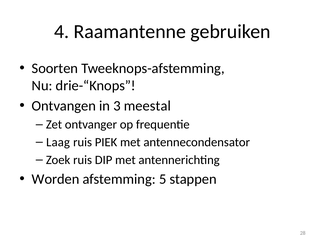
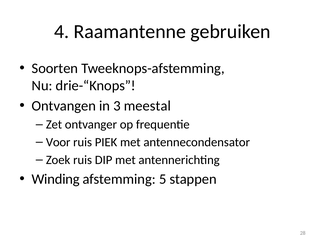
Laag: Laag -> Voor (58, 142)
Worden: Worden -> Winding (56, 179)
